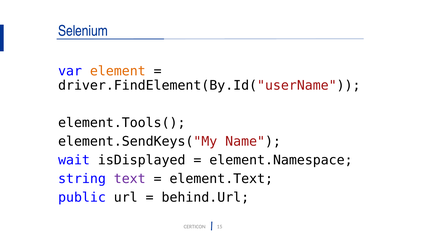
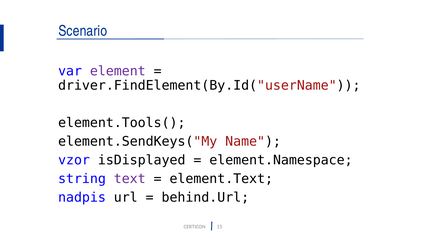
Selenium: Selenium -> Scenario (83, 31)
element colour: orange -> purple (118, 71)
wait: wait -> vzor (74, 160)
public: public -> nadpis (82, 198)
